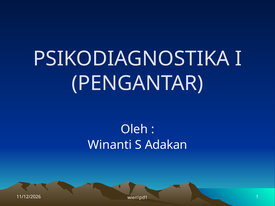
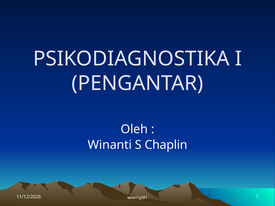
Adakan: Adakan -> Chaplin (166, 145)
